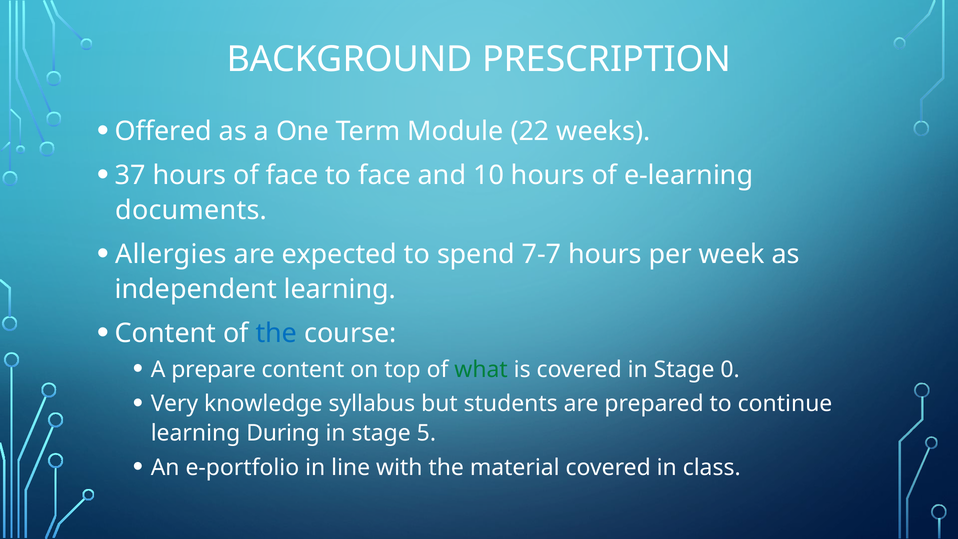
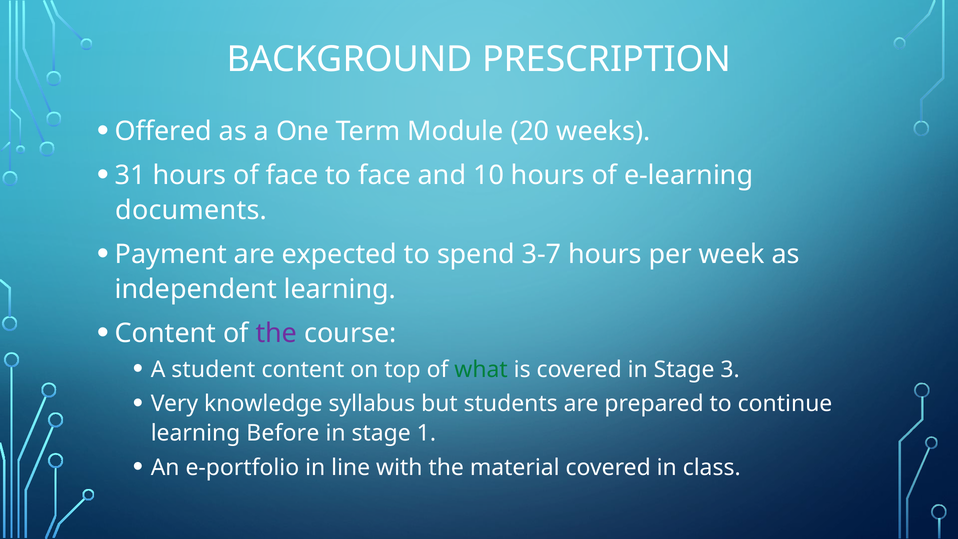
22: 22 -> 20 (530, 132)
37: 37 -> 31 (130, 175)
Allergies: Allergies -> Payment (171, 254)
7-7: 7-7 -> 3-7 (542, 254)
the colour: blue -> purple (276, 333)
prepare: prepare -> student (213, 369)
0: 0 -> 3 (730, 369)
During: During -> Before (283, 433)
5: 5 -> 1 (426, 433)
